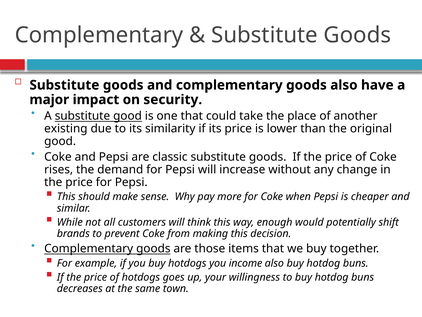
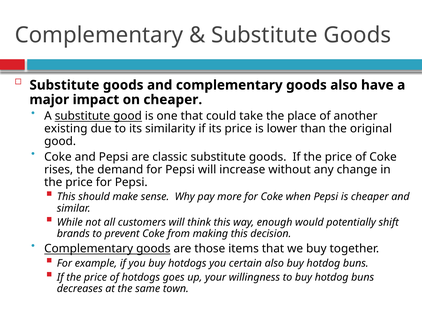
on security: security -> cheaper (173, 100)
income: income -> certain (245, 263)
